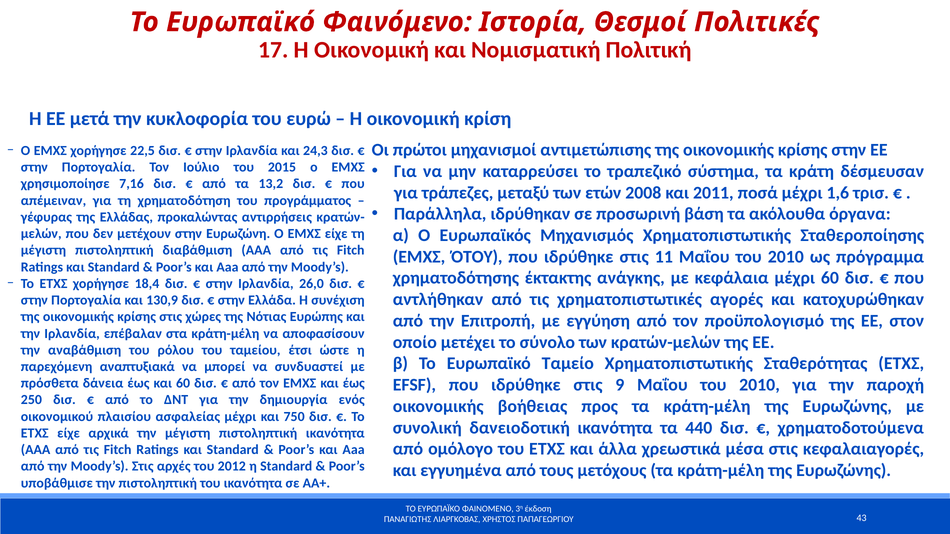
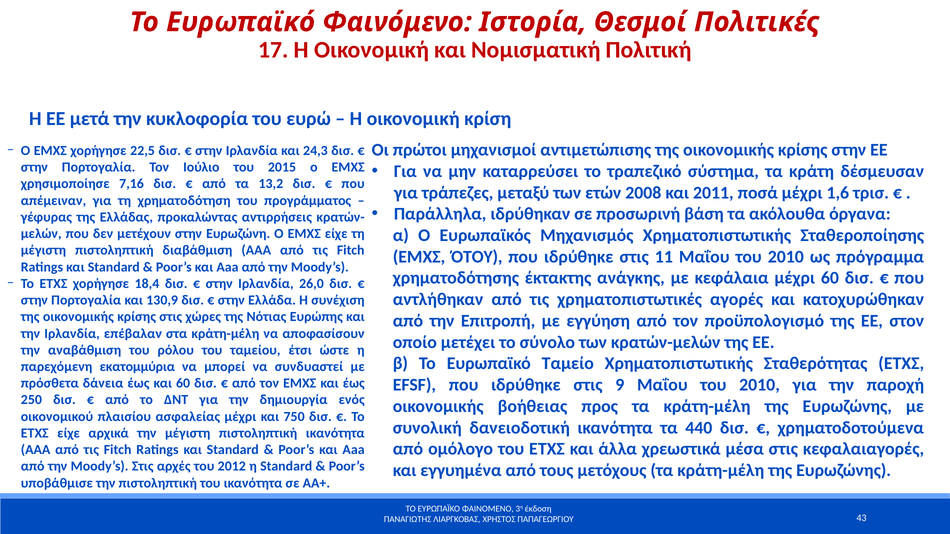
αναπτυξιακά: αναπτυξιακά -> εκατομμύρια (137, 367)
